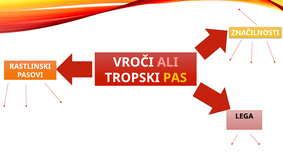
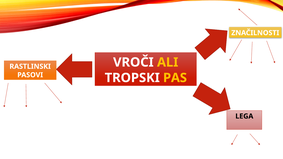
ALI colour: pink -> yellow (168, 62)
